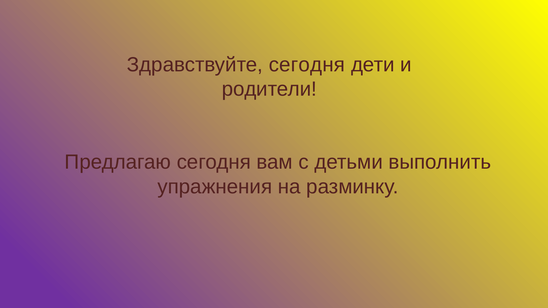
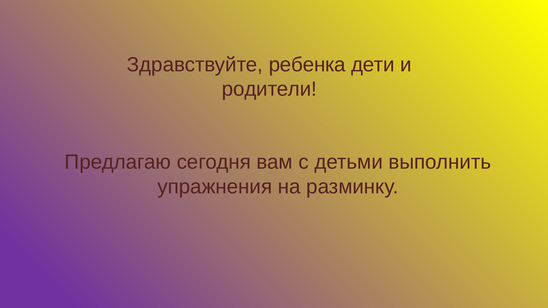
Здравствуйте сегодня: сегодня -> ребенка (307, 65)
